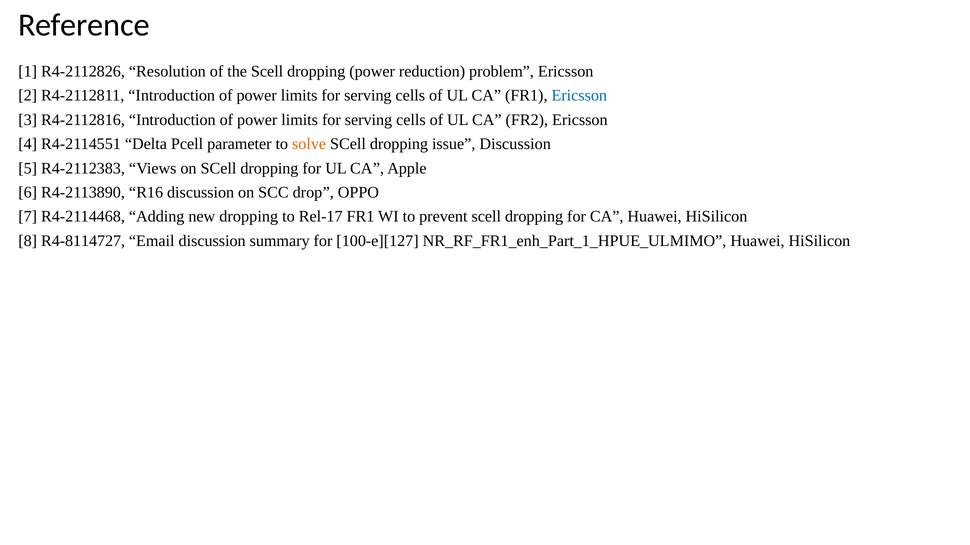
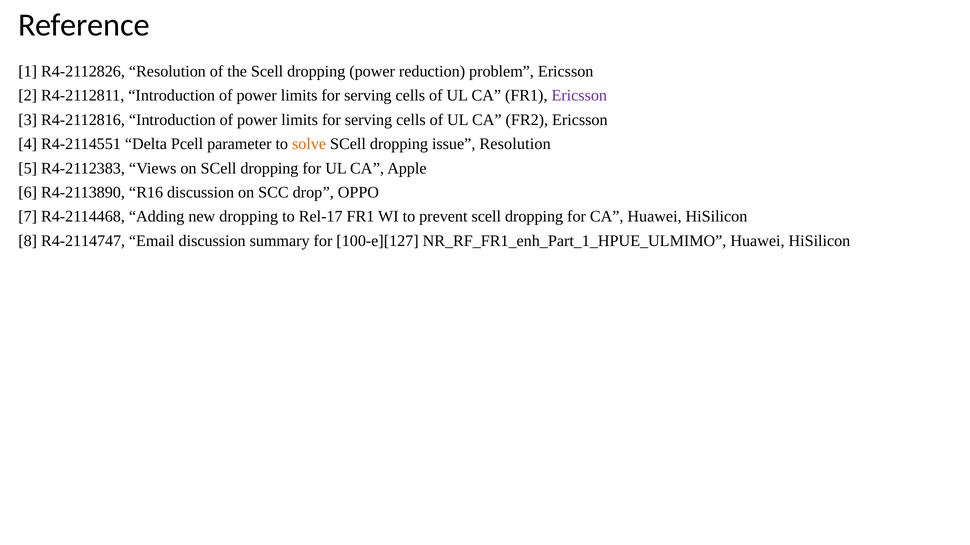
Ericsson colour: blue -> purple (579, 96)
issue Discussion: Discussion -> Resolution (515, 144)
R4-8114727: R4-8114727 -> R4-2114747 (83, 241)
